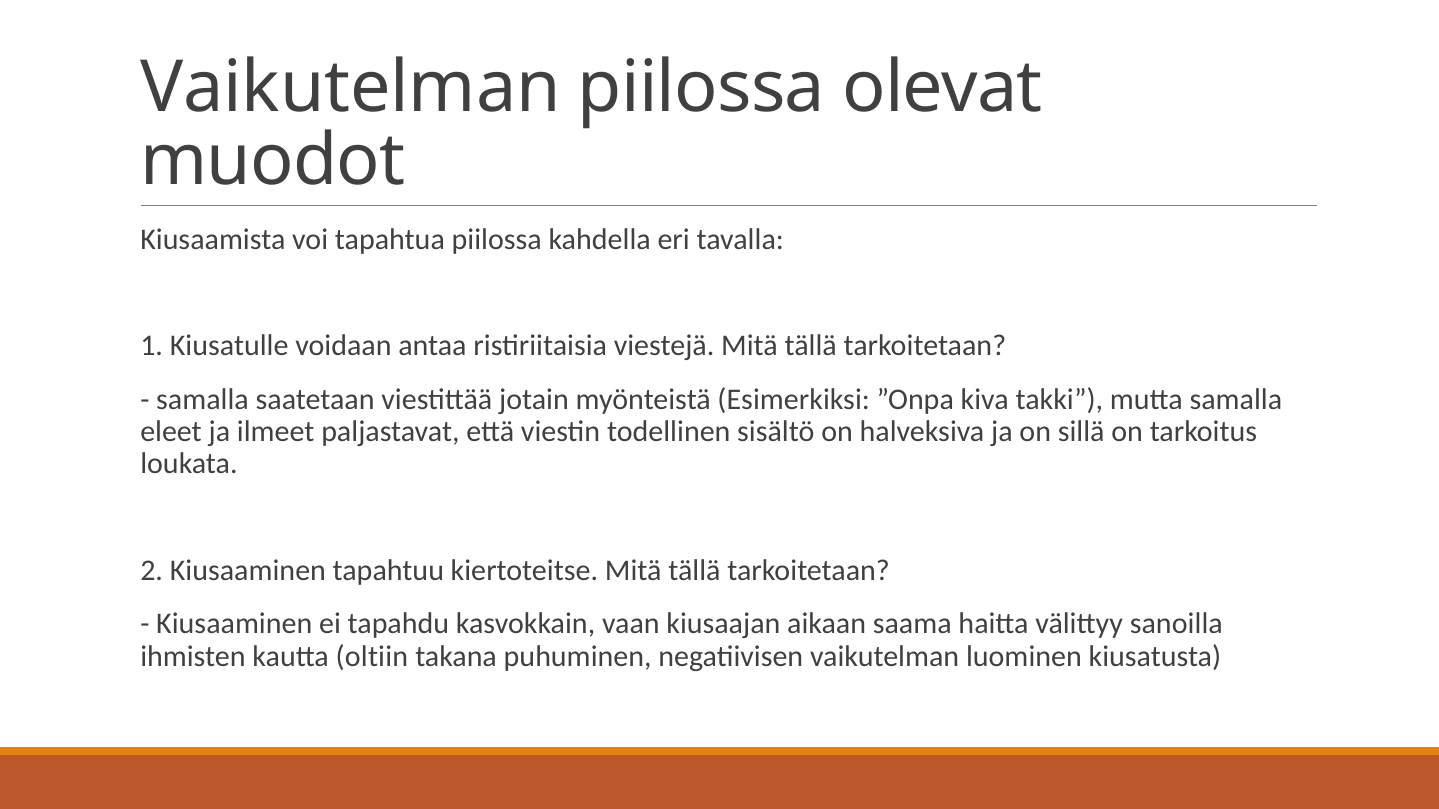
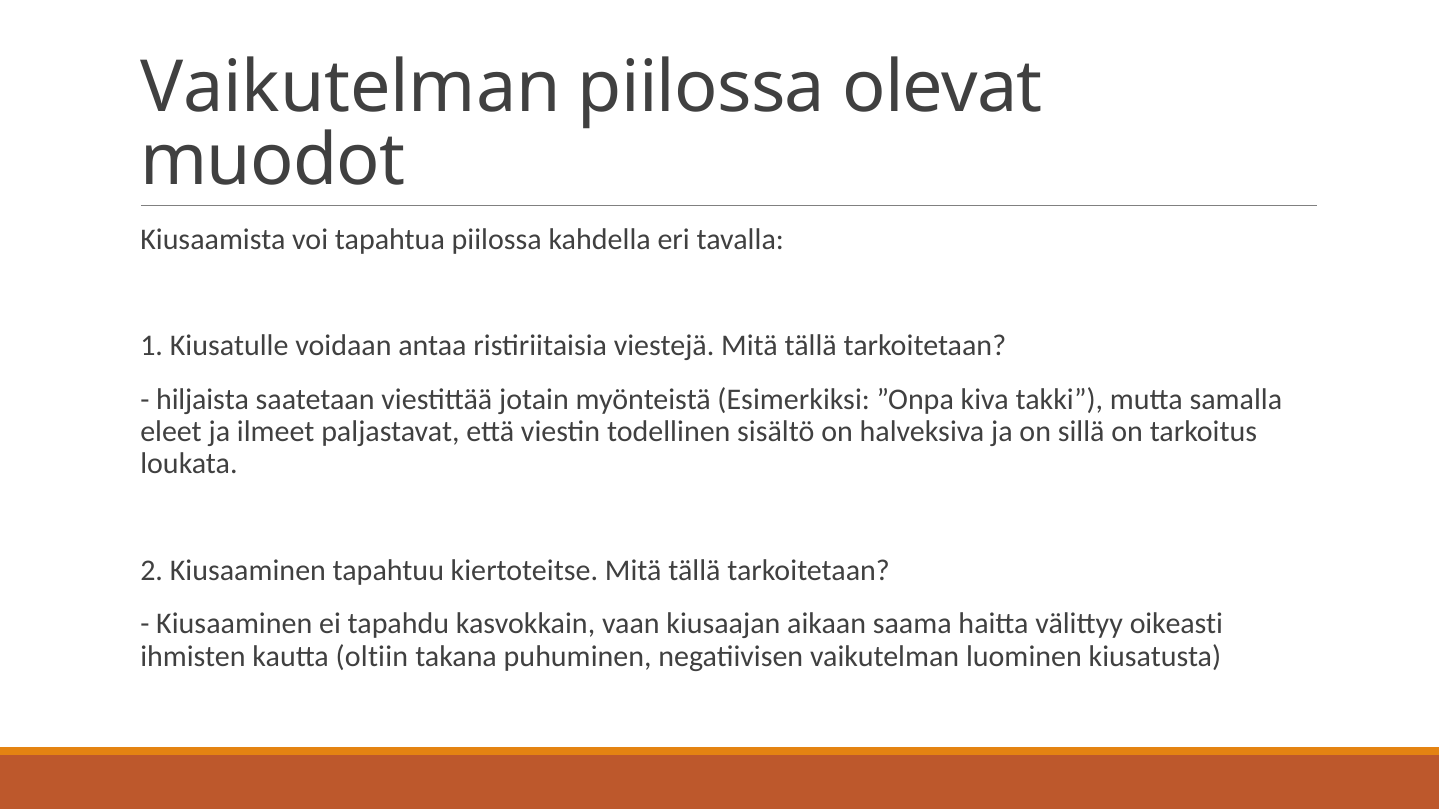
samalla: samalla -> hiljaista (203, 399)
sanoilla: sanoilla -> oikeasti (1176, 624)
